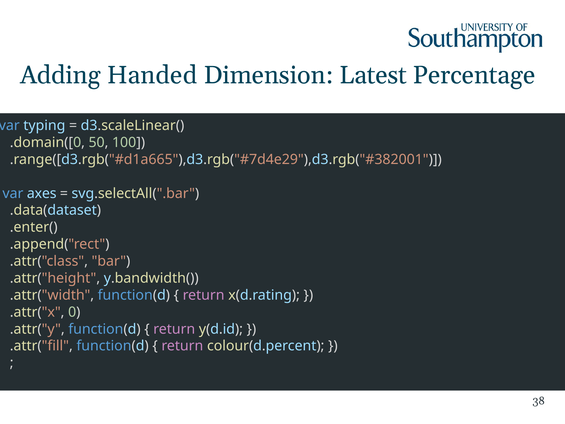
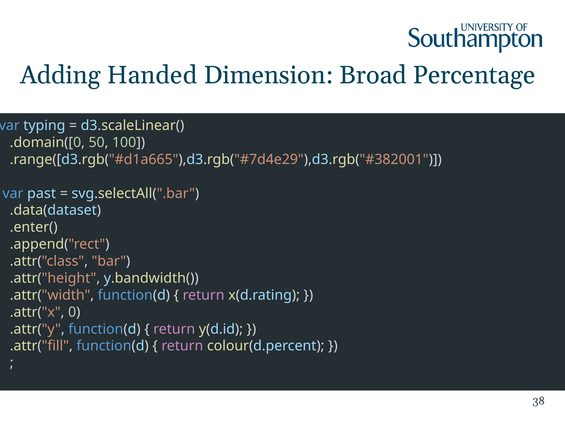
Latest: Latest -> Broad (373, 75)
axes: axes -> past (42, 193)
